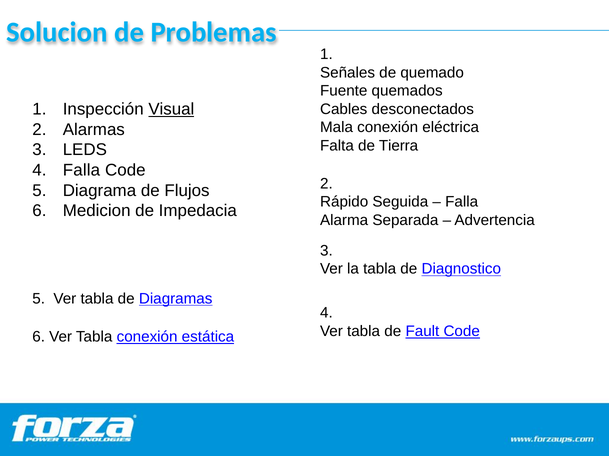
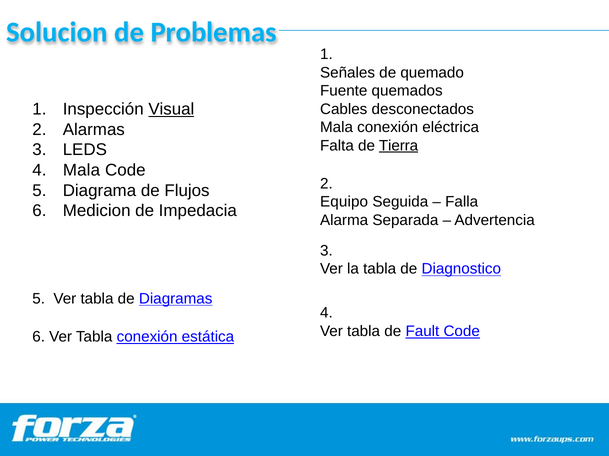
Tierra underline: none -> present (399, 146)
4 Falla: Falla -> Mala (81, 170)
Rápido: Rápido -> Equipo (344, 202)
